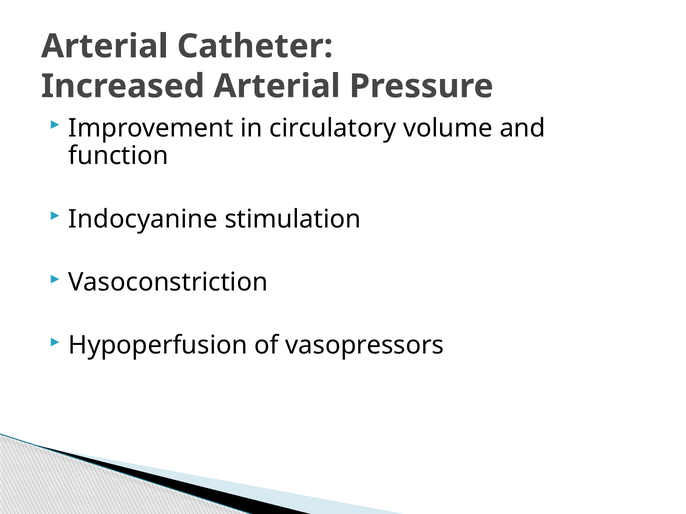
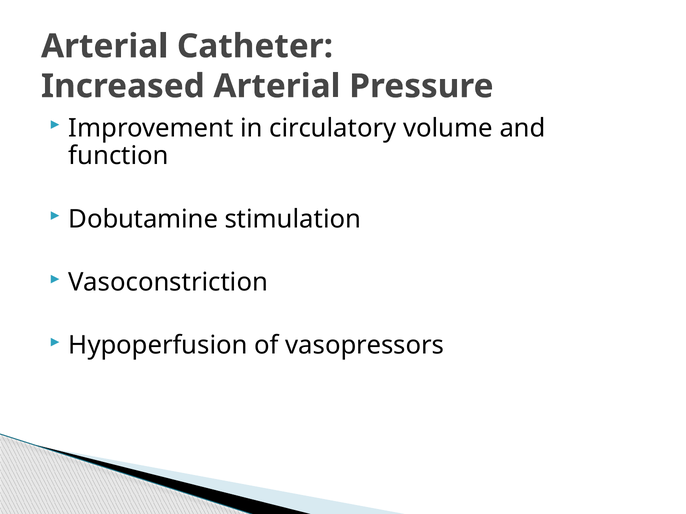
Indocyanine: Indocyanine -> Dobutamine (143, 219)
